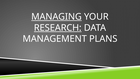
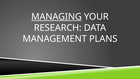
RESEARCH underline: present -> none (58, 28)
